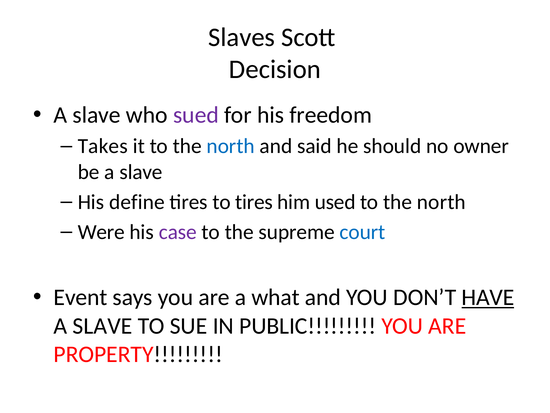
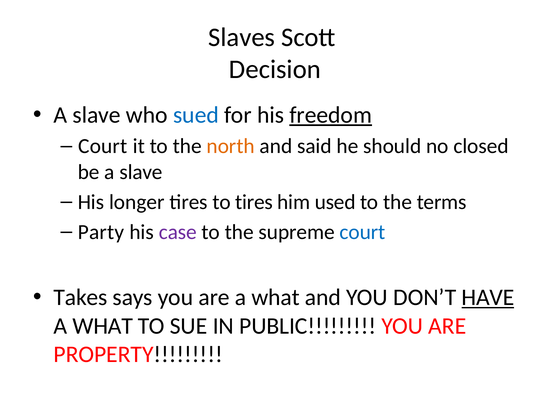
sued colour: purple -> blue (196, 115)
freedom underline: none -> present (331, 115)
Takes: Takes -> Court (103, 146)
north colour: blue -> orange (231, 146)
owner: owner -> closed (481, 146)
define: define -> longer (137, 202)
north: north -> terms (442, 202)
Were: Were -> Party (101, 232)
Event: Event -> Takes (81, 297)
SLAVE: SLAVE -> WHAT (103, 326)
